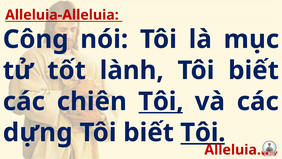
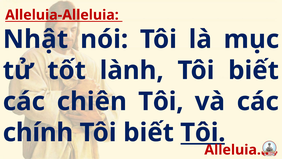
Công: Công -> Nhật (36, 39)
Tôi underline: present -> none (161, 101)
dựng: dựng -> chính (38, 132)
